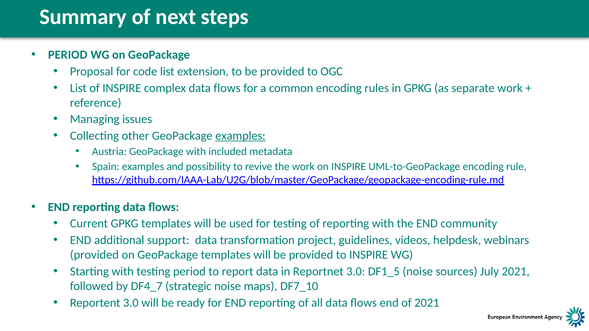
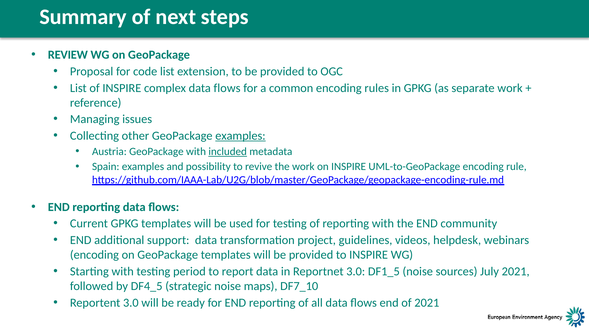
PERIOD: PERIOD -> REVIEW (68, 55)
included underline: none -> present (228, 152)
provided: provided -> encoding (94, 255)
DF4_7: DF4_7 -> DF4_5 (147, 286)
